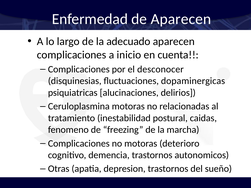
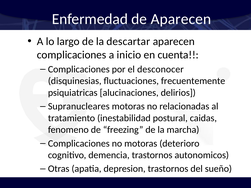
adecuado: adecuado -> descartar (128, 42)
dopaminergicas: dopaminergicas -> frecuentemente (193, 81)
Ceruloplasmina: Ceruloplasmina -> Supranucleares (79, 106)
